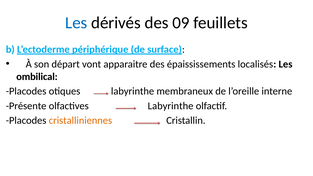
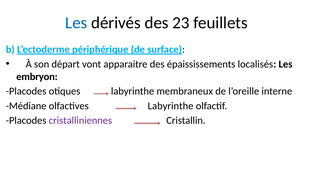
09: 09 -> 23 (181, 23)
ombilical: ombilical -> embryon (37, 77)
Présente: Présente -> Médiane (26, 106)
cristalliniennes colour: orange -> purple (80, 121)
